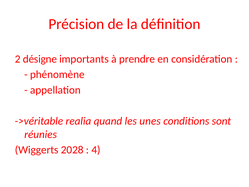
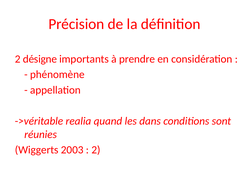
unes: unes -> dans (150, 121)
2028: 2028 -> 2003 (72, 150)
4: 4 -> 2 (96, 150)
